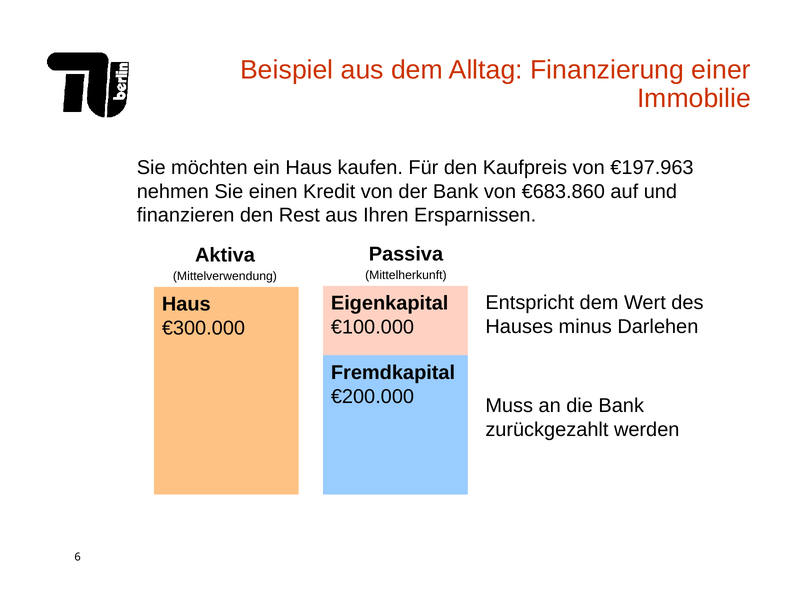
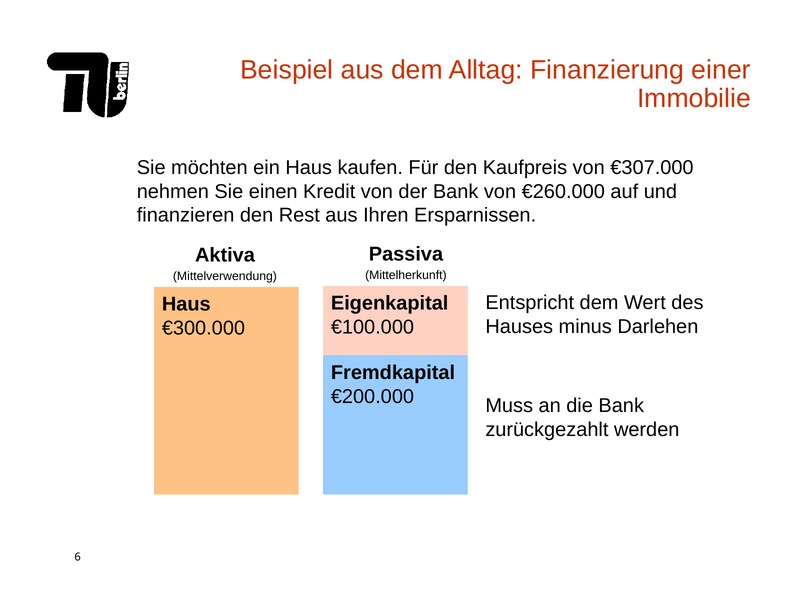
€197.963: €197.963 -> €307.000 (652, 168)
€683.860: €683.860 -> €260.000 (563, 192)
